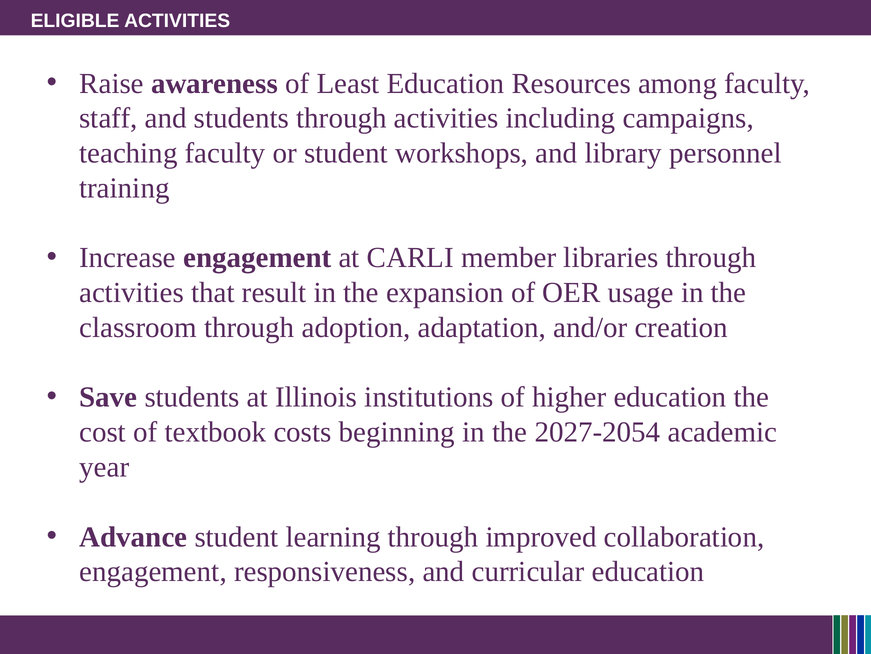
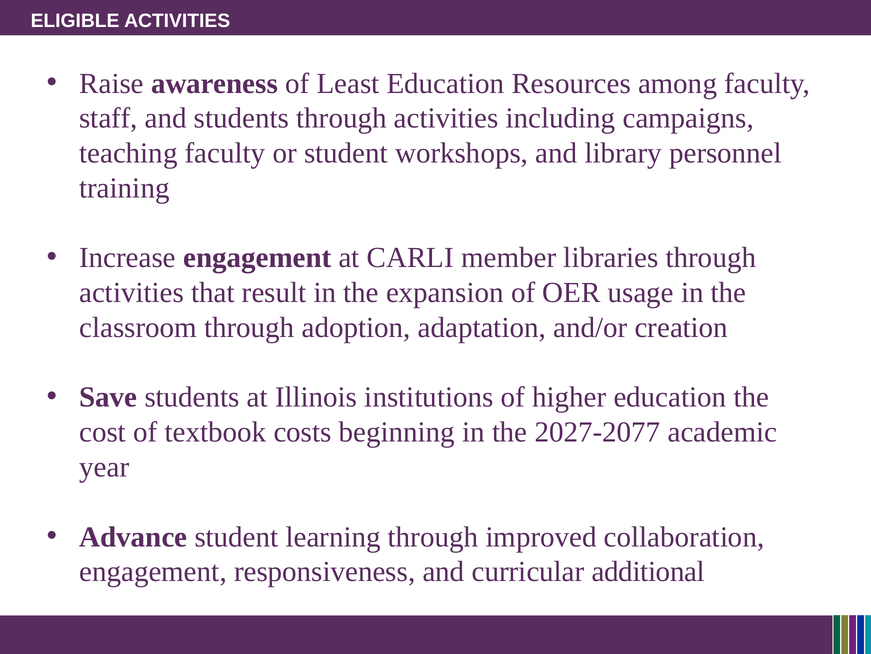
2027-2054: 2027-2054 -> 2027-2077 (598, 432)
curricular education: education -> additional (648, 571)
